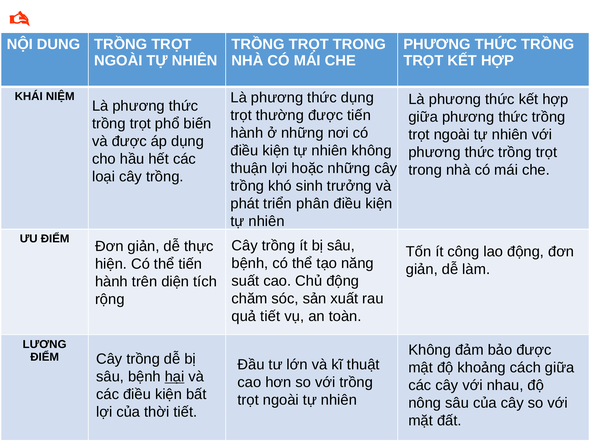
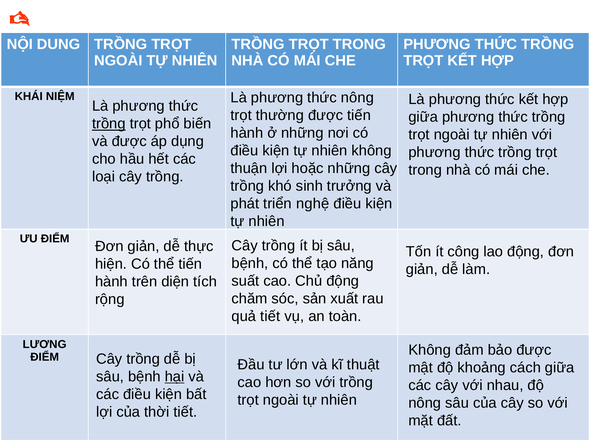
thức dụng: dụng -> nông (358, 98)
trồng underline: none -> present (109, 124)
phân: phân -> nghệ (313, 204)
